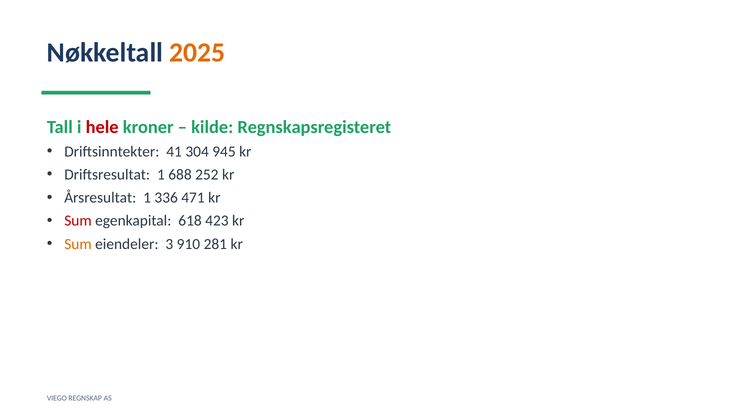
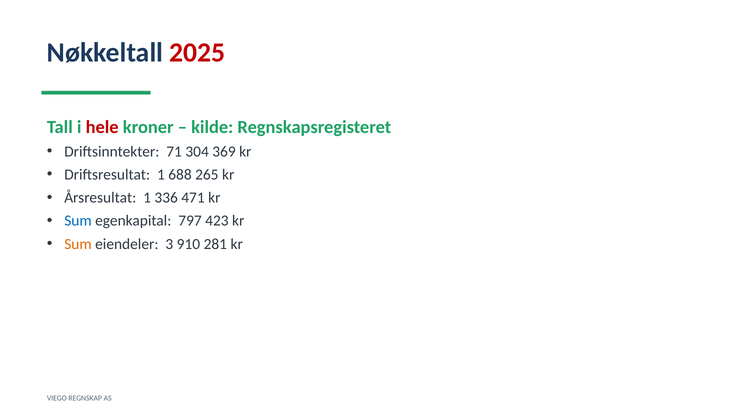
2025 colour: orange -> red (197, 53)
41: 41 -> 71 (174, 152)
945: 945 -> 369 (224, 152)
252: 252 -> 265 (207, 175)
Sum colour: red -> blue (78, 221)
618: 618 -> 797 (190, 221)
